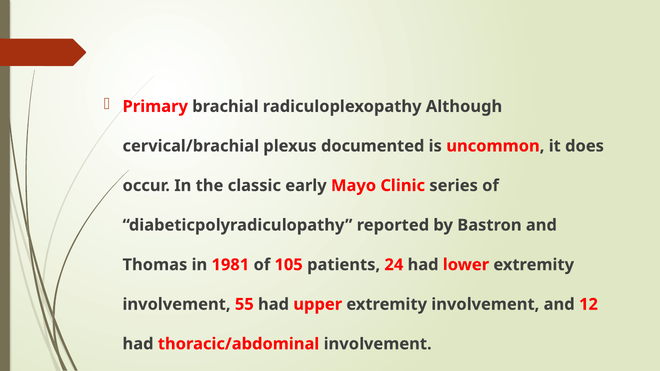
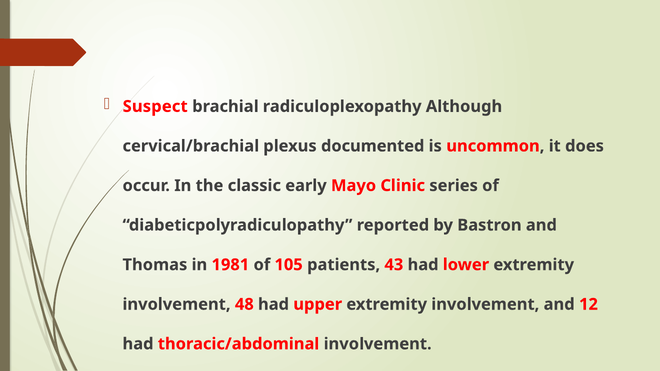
Primary: Primary -> Suspect (155, 107)
24: 24 -> 43 (394, 265)
55: 55 -> 48 (244, 305)
